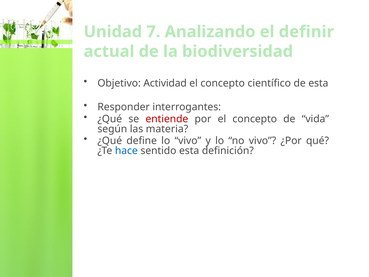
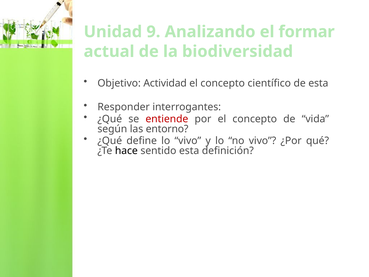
7: 7 -> 9 (153, 32)
definir: definir -> formar (307, 32)
materia: materia -> entorno (167, 129)
hace colour: blue -> black (126, 151)
